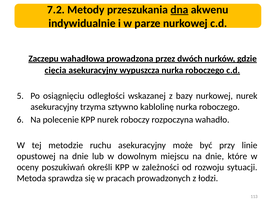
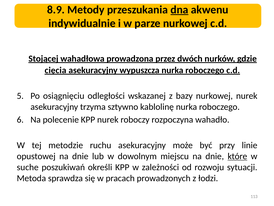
7.2: 7.2 -> 8.9 (56, 10)
Zaczepu: Zaczepu -> Stojącej (43, 58)
które underline: none -> present (237, 156)
oceny: oceny -> suche (28, 167)
